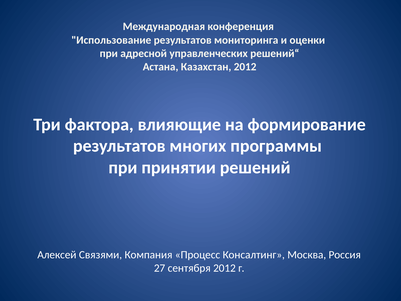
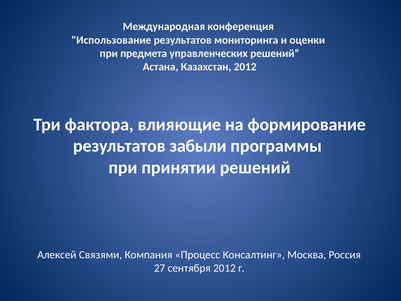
адресной: адресной -> предмета (144, 53)
многих: многих -> забыли (198, 146)
